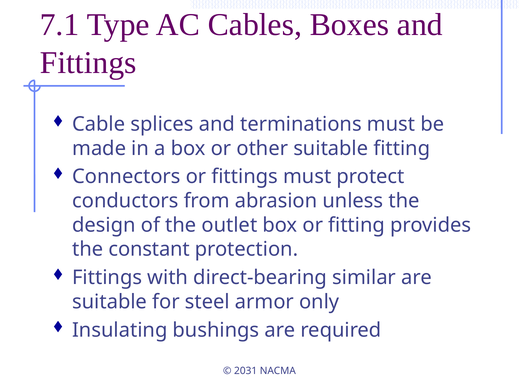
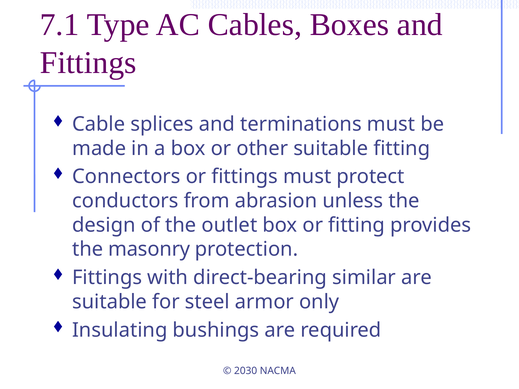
constant: constant -> masonry (149, 249)
2031: 2031 -> 2030 (246, 371)
